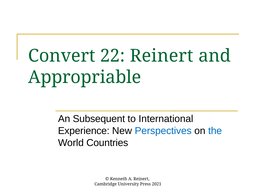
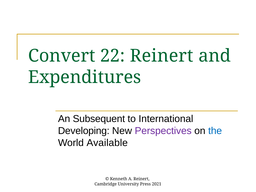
Appropriable: Appropriable -> Expenditures (85, 77)
Experience: Experience -> Developing (84, 131)
Perspectives colour: blue -> purple (163, 131)
Countries: Countries -> Available (107, 143)
